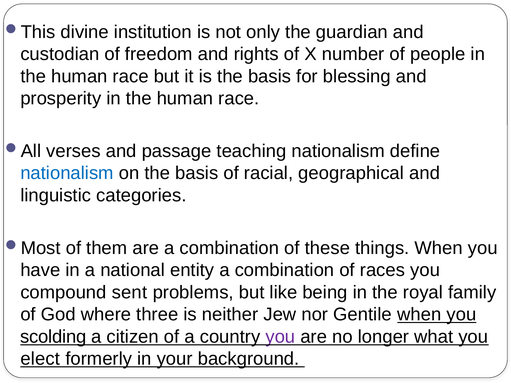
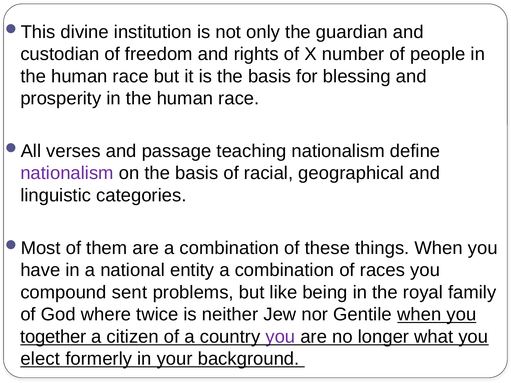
nationalism colour: blue -> purple (67, 173)
three: three -> twice (157, 315)
scolding: scolding -> together (53, 337)
